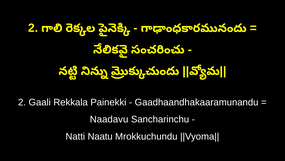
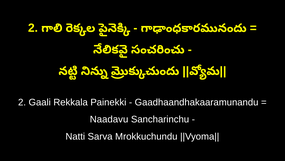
Naatu: Naatu -> Sarva (100, 136)
